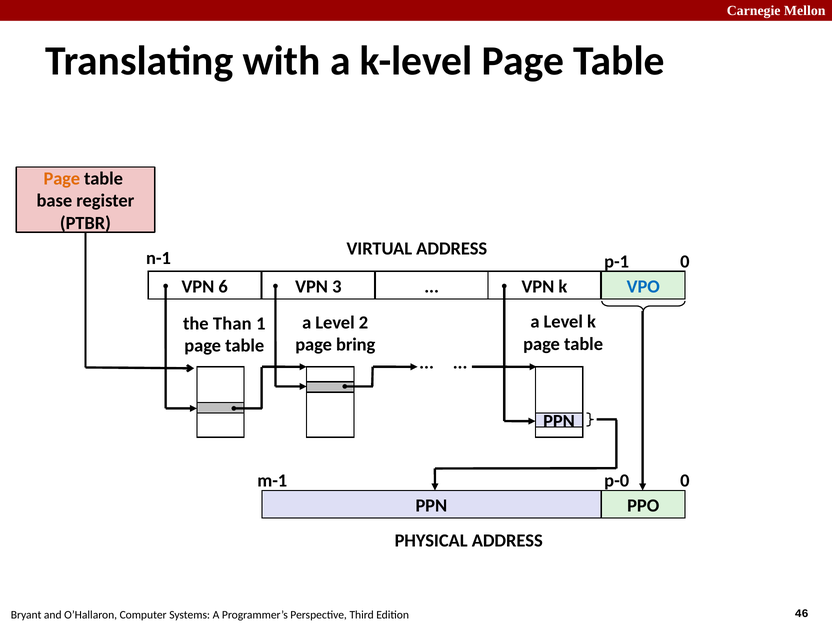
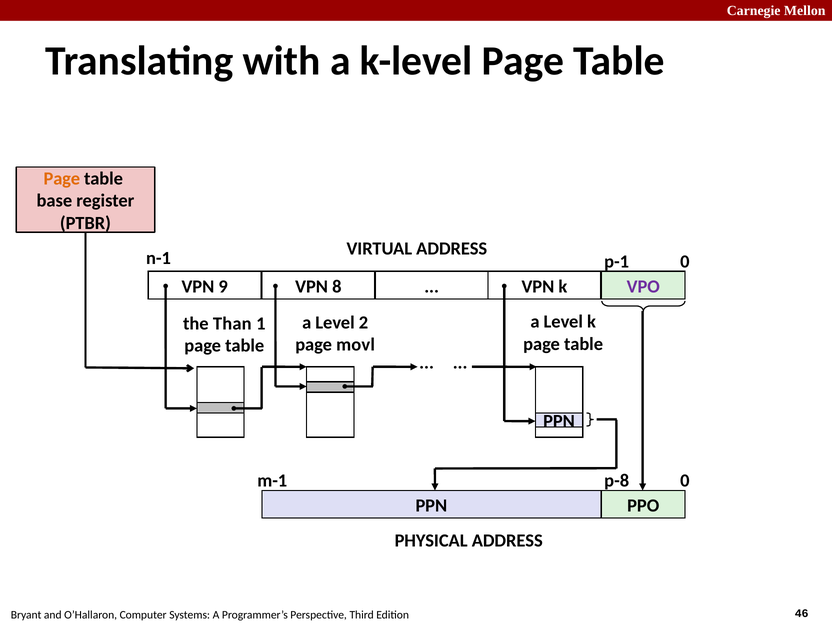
6: 6 -> 9 (223, 286)
3: 3 -> 8 (337, 286)
VPO colour: blue -> purple (643, 286)
bring: bring -> movl (356, 345)
p-0: p-0 -> p-8 (617, 481)
